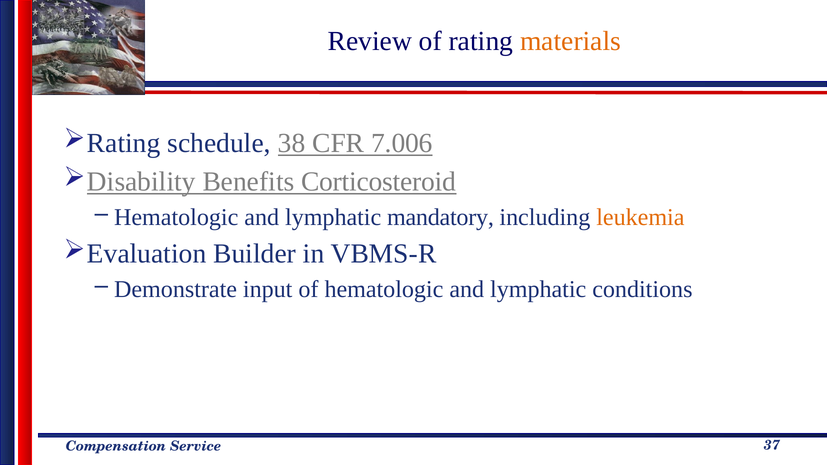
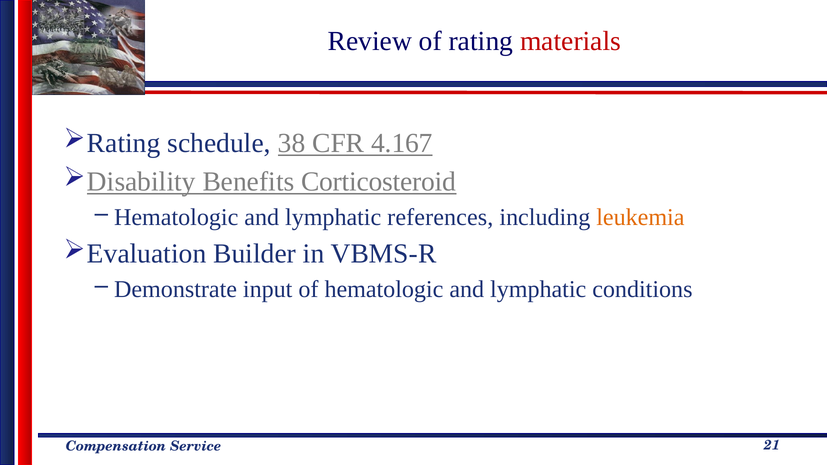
materials colour: orange -> red (570, 41)
7.006: 7.006 -> 4.167 (402, 143)
mandatory: mandatory -> references (440, 217)
37: 37 -> 21 (772, 445)
